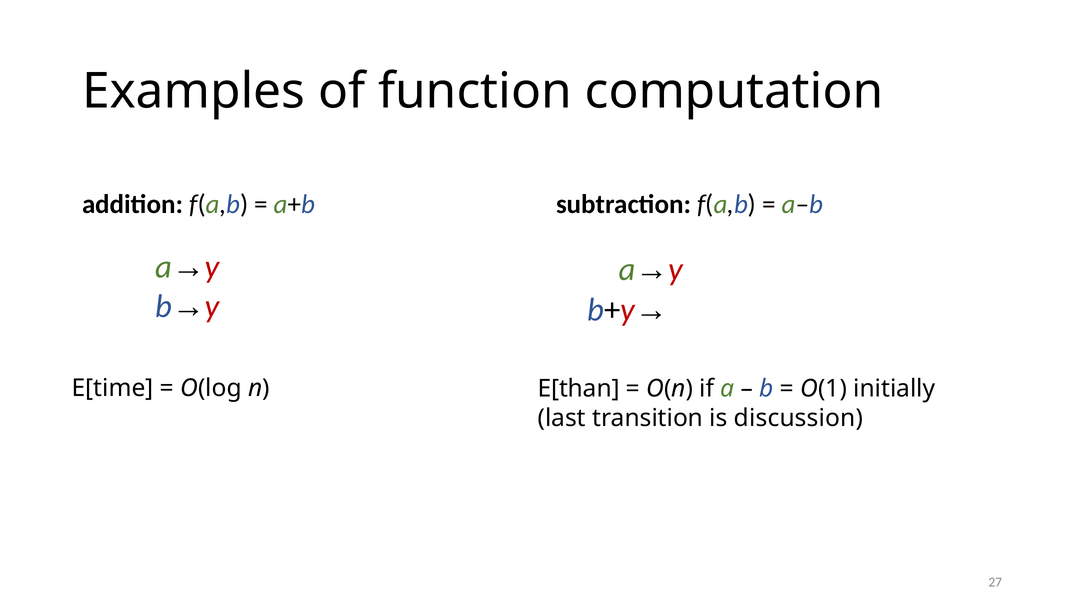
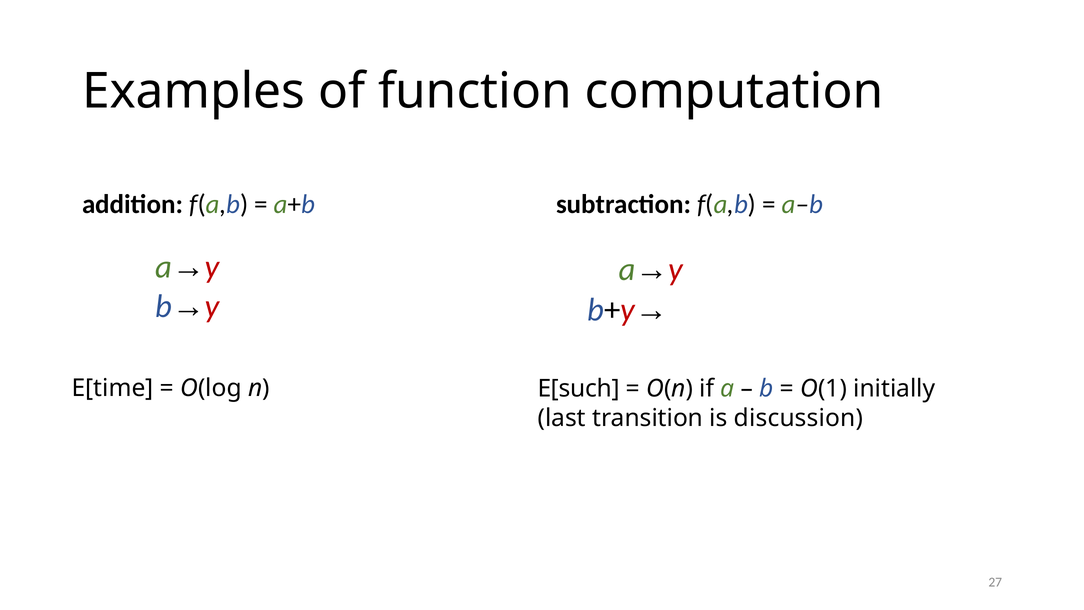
E[than: E[than -> E[such (579, 388)
